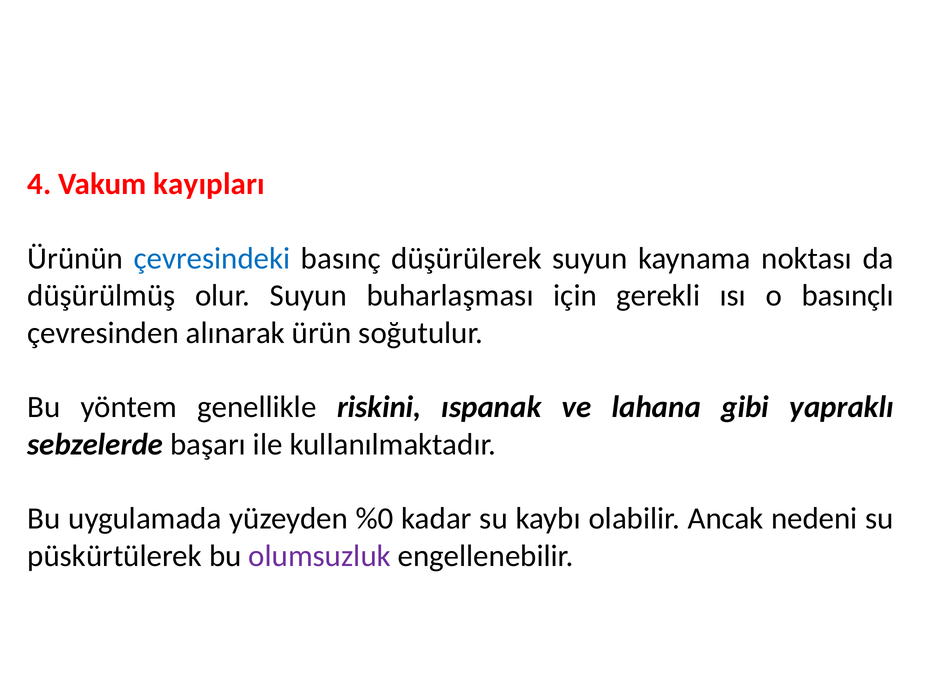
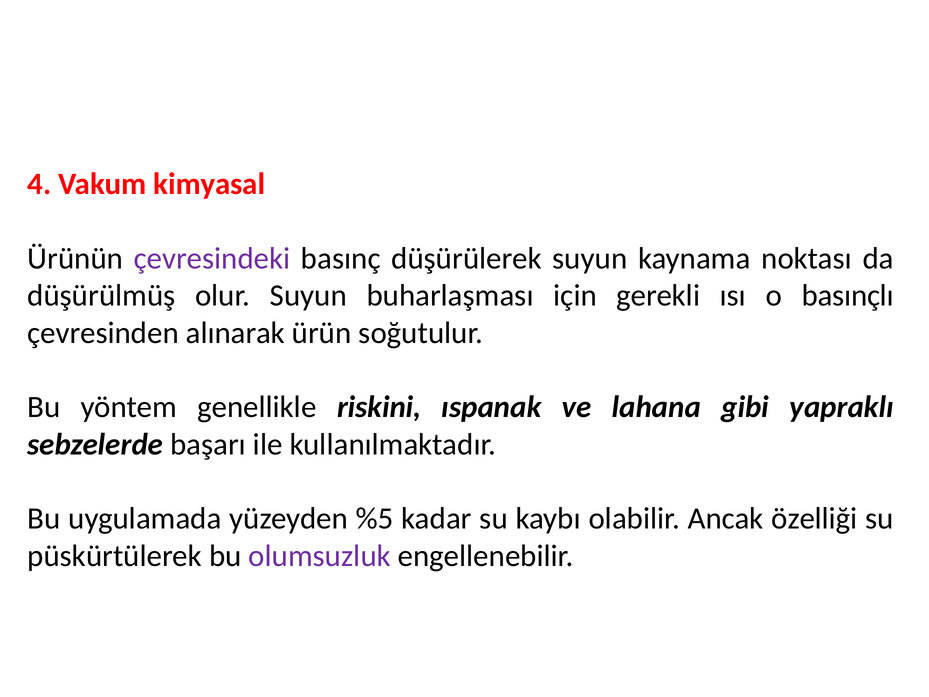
kayıpları: kayıpları -> kimyasal (209, 184)
çevresindeki colour: blue -> purple (212, 258)
%0: %0 -> %5 (375, 518)
nedeni: nedeni -> özelliği (814, 518)
